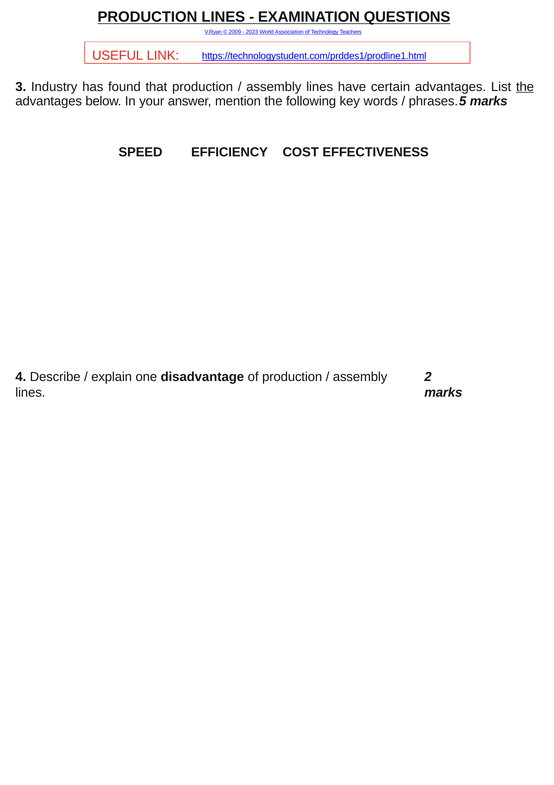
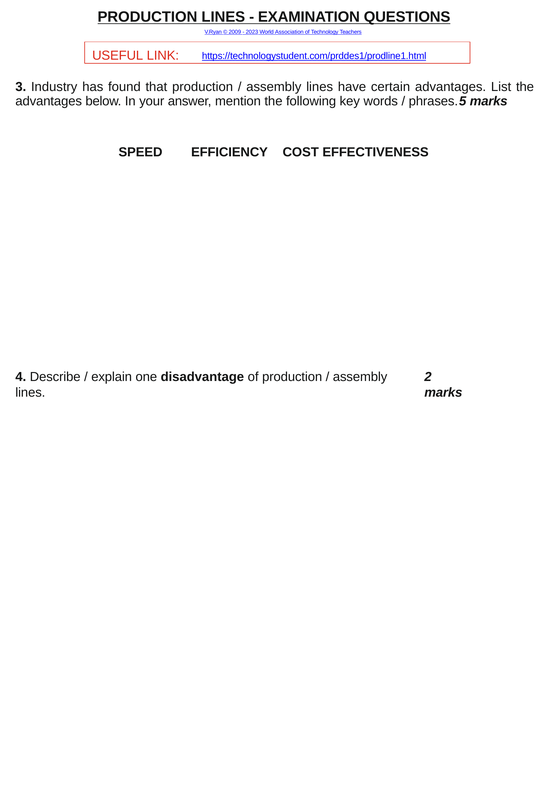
the underline: present -> none (525, 87)
